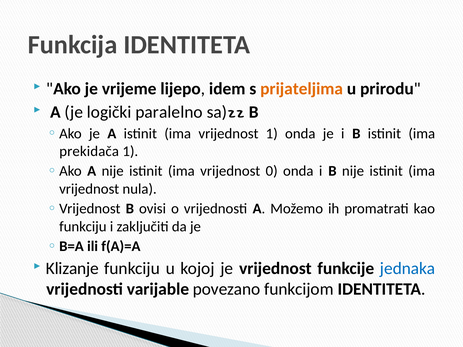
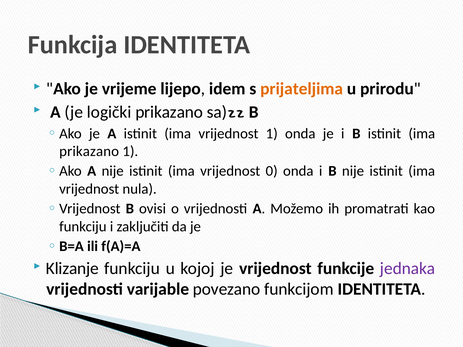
logički paralelno: paralelno -> prikazano (169, 112)
prekidača: prekidača -> prikazano (89, 151)
jednaka colour: blue -> purple (408, 269)
